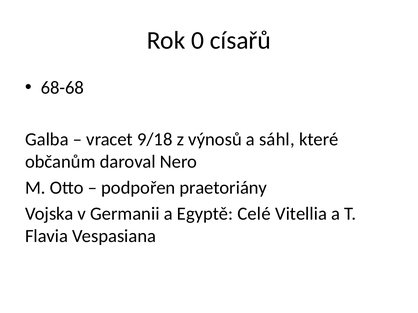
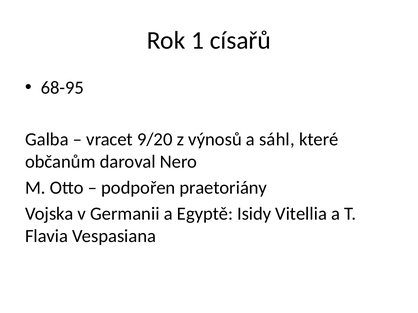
0: 0 -> 1 (198, 40)
68-68: 68-68 -> 68-95 (62, 88)
9/18: 9/18 -> 9/20 (155, 140)
Celé: Celé -> Isidy (254, 214)
